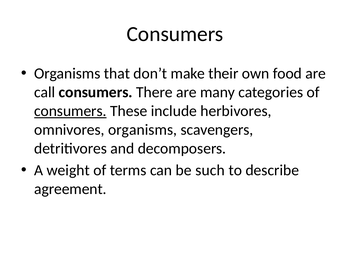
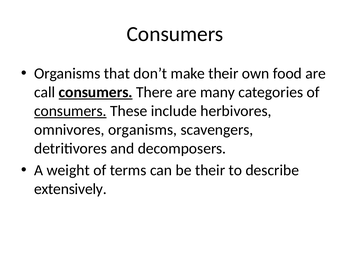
consumers underline: none -> present (96, 92)
be such: such -> their (210, 170)
agreement: agreement -> extensively (70, 189)
